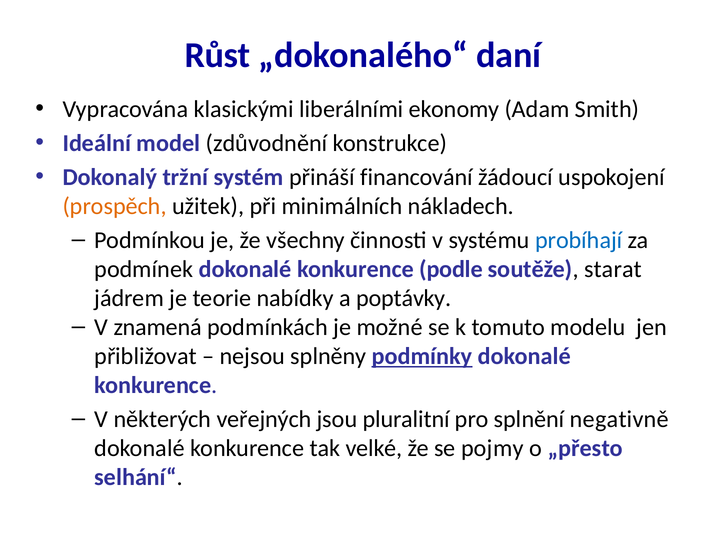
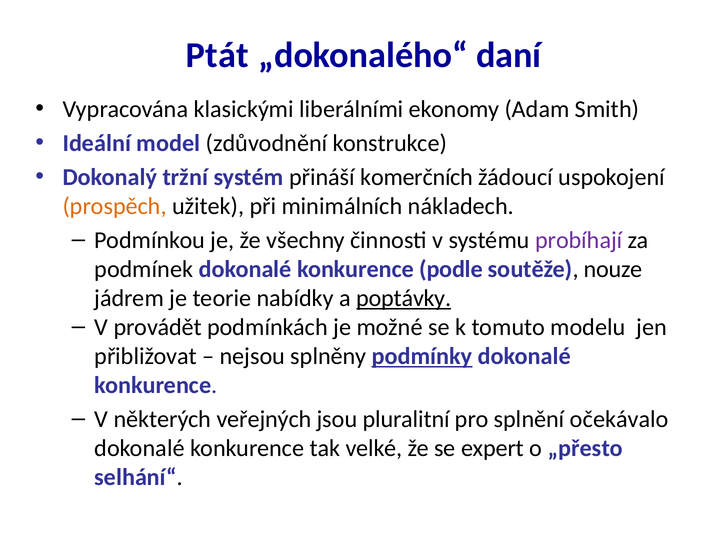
Růst: Růst -> Ptát (217, 55)
financování: financování -> komerčních (417, 177)
probíhají colour: blue -> purple (579, 240)
starat: starat -> nouze (613, 269)
poptávky underline: none -> present (404, 298)
znamená: znamená -> provádět (158, 327)
negativně: negativně -> očekávalo (619, 419)
pojmy: pojmy -> expert (492, 448)
